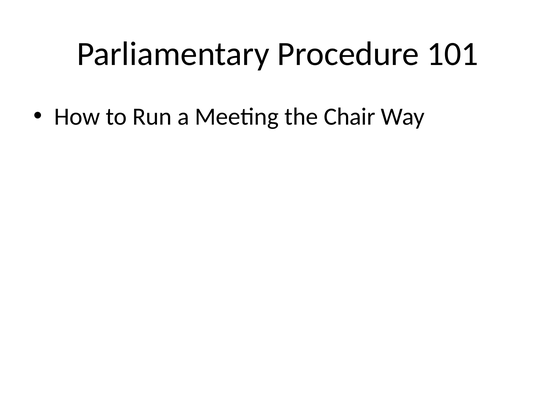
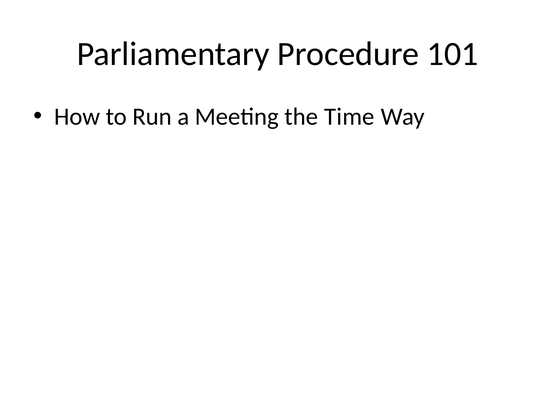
Chair: Chair -> Time (349, 117)
